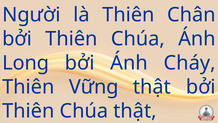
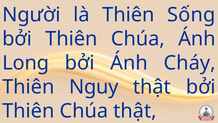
Chân: Chân -> Sống (191, 15)
Vững: Vững -> Nguy (94, 87)
